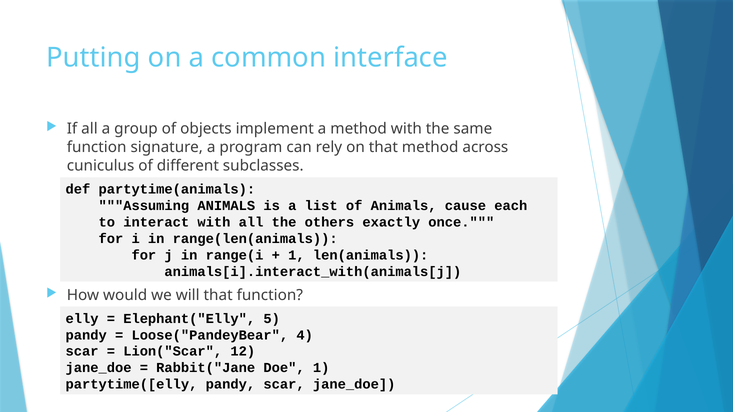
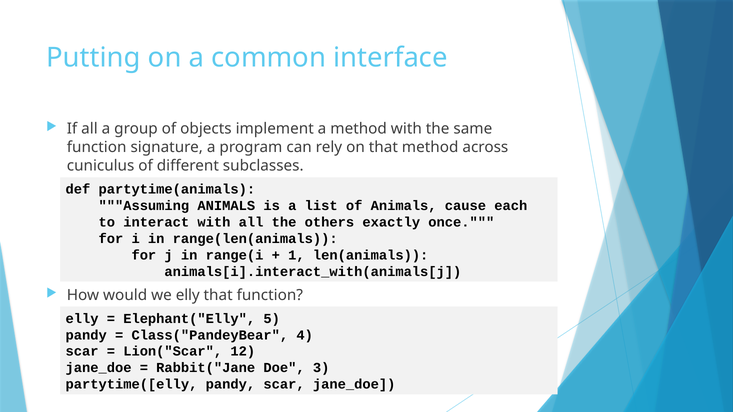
we will: will -> elly (188, 296)
Loose("PandeyBear: Loose("PandeyBear -> Class("PandeyBear (210, 335)
Doe 1: 1 -> 3 (321, 368)
